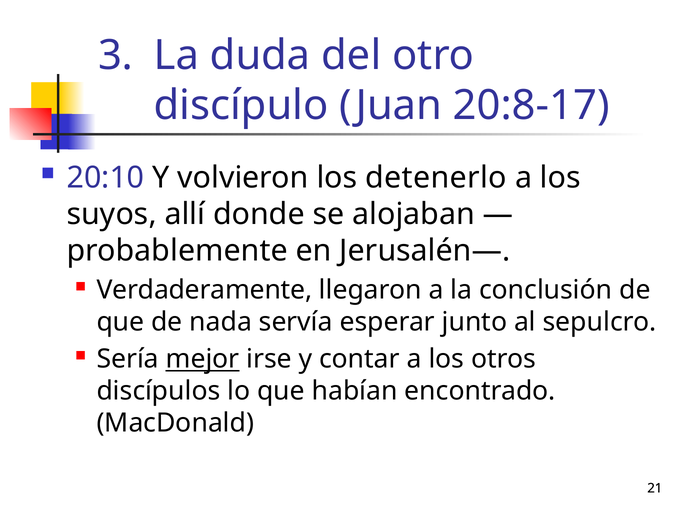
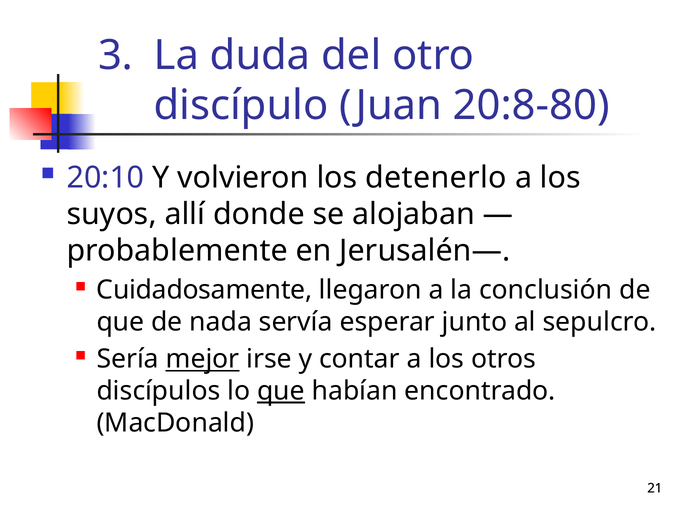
20:8-17: 20:8-17 -> 20:8-80 (531, 106)
Verdaderamente: Verdaderamente -> Cuidadosamente (204, 290)
que underline: none -> present (281, 391)
